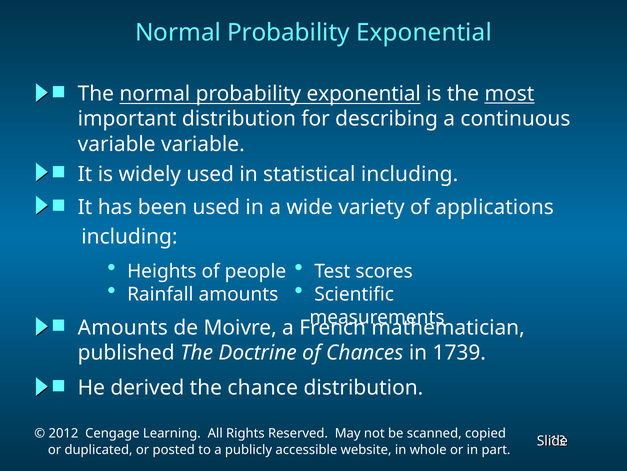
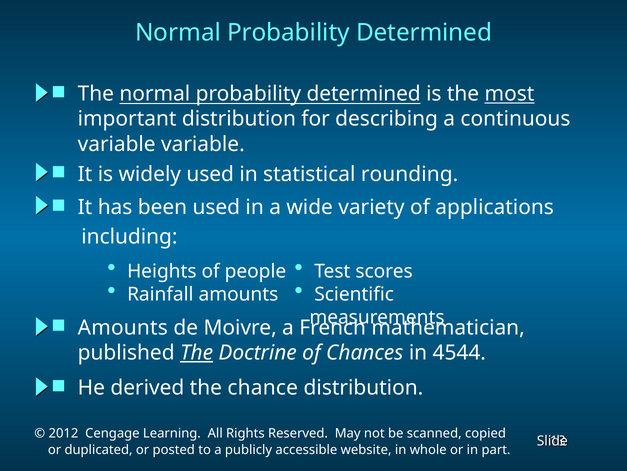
Exponential: Exponential -> Determined (424, 33)
The normal probability exponential: exponential -> determined (364, 94)
statistical including: including -> rounding (410, 174)
The underline: none -> present (197, 352)
1739: 1739 -> 4544 (459, 352)
